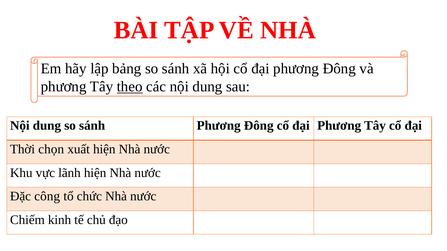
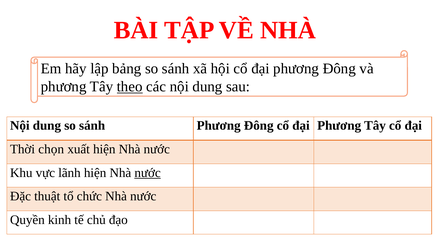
nước underline: none -> present (148, 173)
công: công -> thuật (47, 197)
Chiếm: Chiếm -> Quyền (27, 220)
